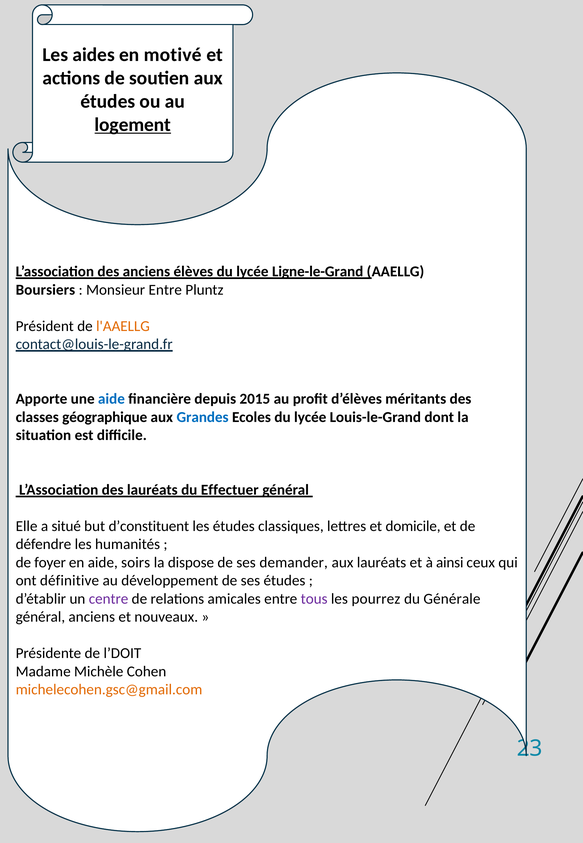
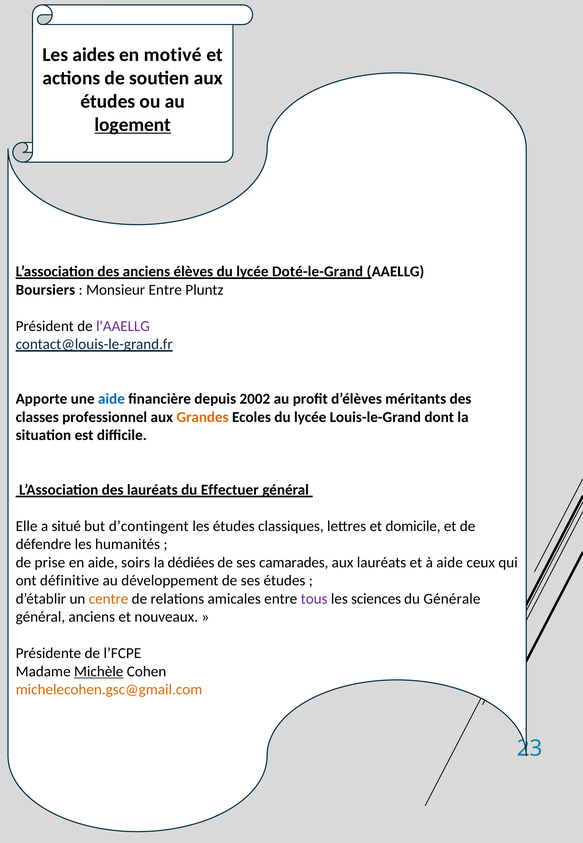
Ligne-le-Grand: Ligne-le-Grand -> Doté-le-Grand (318, 271)
l'AAELLG colour: orange -> purple (123, 326)
2015: 2015 -> 2002 (255, 399)
géographique: géographique -> professionnel (105, 417)
Grandes colour: blue -> orange (203, 417)
d’constituent: d’constituent -> d’contingent (149, 526)
foyer: foyer -> prise (50, 562)
dispose: dispose -> dédiées (191, 562)
demander: demander -> camarades (294, 562)
à ainsi: ainsi -> aide (450, 562)
centre colour: purple -> orange (109, 598)
pourrez: pourrez -> sciences (376, 598)
l’DOIT: l’DOIT -> l’FCPE (122, 653)
Michèle underline: none -> present (99, 671)
